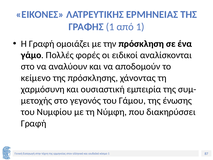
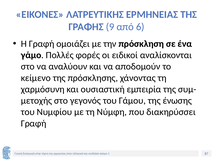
ΓΡΑΦΗΣ 1: 1 -> 9 (110, 27)
από 1: 1 -> 6 (140, 27)
